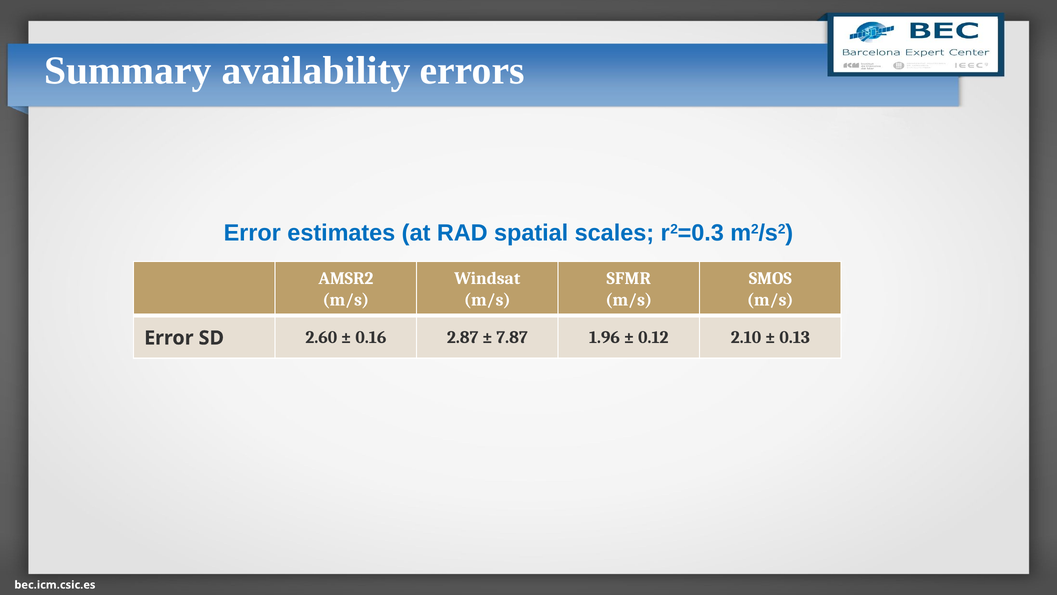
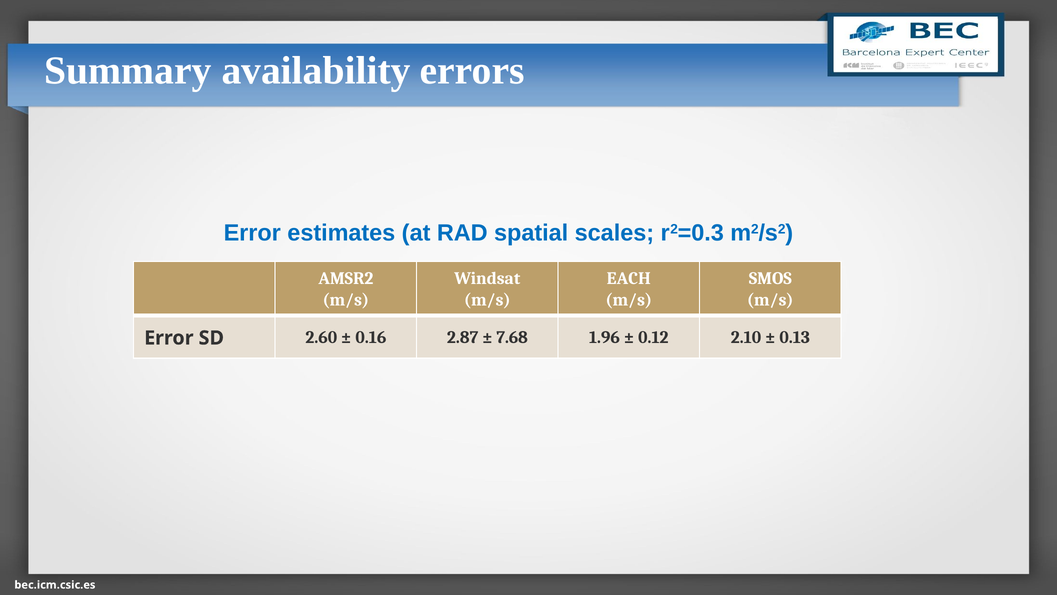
SFMR: SFMR -> EACH (629, 278)
7.87: 7.87 -> 7.68 (512, 337)
